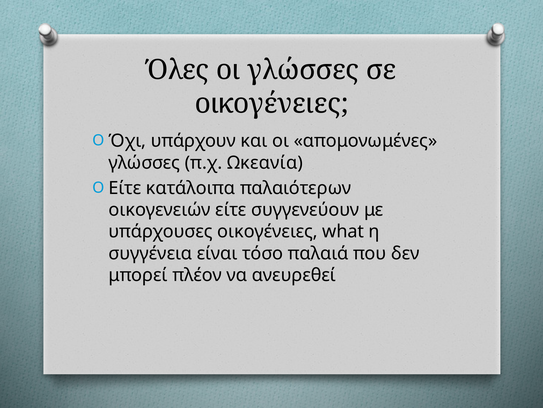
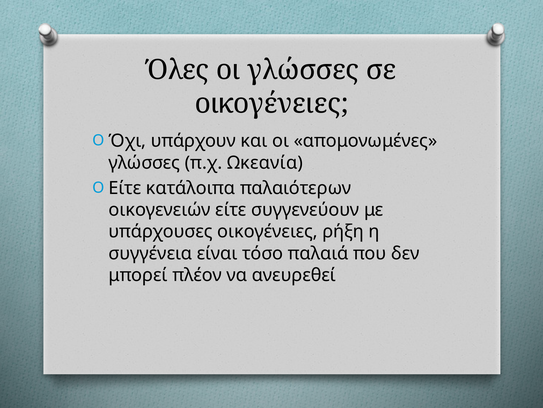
what: what -> ρήξη (343, 231)
